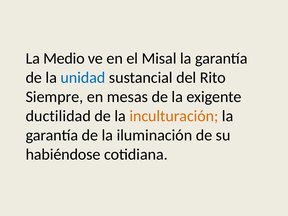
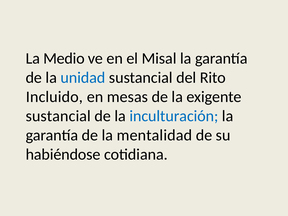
Siempre: Siempre -> Incluido (54, 97)
ductilidad: ductilidad -> sustancial (58, 116)
inculturación colour: orange -> blue (174, 116)
iluminación: iluminación -> mentalidad (154, 135)
